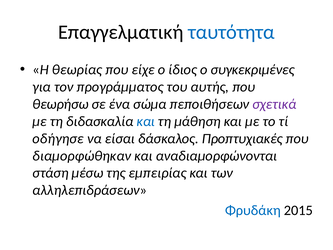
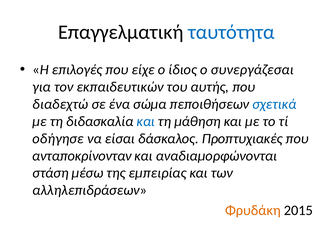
θεωρίας: θεωρίας -> επιλογές (77, 70)
συγκεκριμένες: συγκεκριμένες -> συνεργάζεσαι (252, 70)
προγράμματος: προγράμματος -> εκπαιδευτικών (120, 87)
θεωρήσω: θεωρήσω -> διαδεχτώ (60, 104)
σχετικά colour: purple -> blue (274, 104)
διαμορφώθηκαν: διαμορφώθηκαν -> ανταποκρίνονταν (82, 156)
Φρυδάκη colour: blue -> orange (253, 210)
